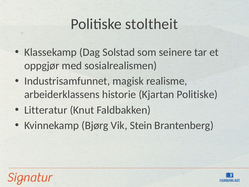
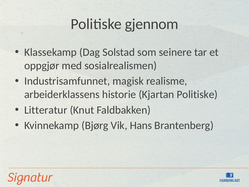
stoltheit: stoltheit -> gjennom (152, 24)
Stein: Stein -> Hans (141, 125)
